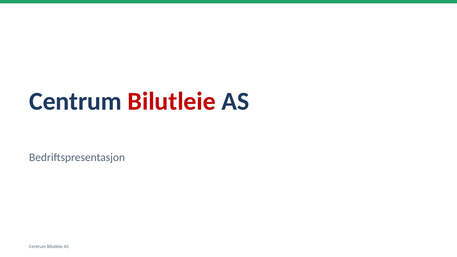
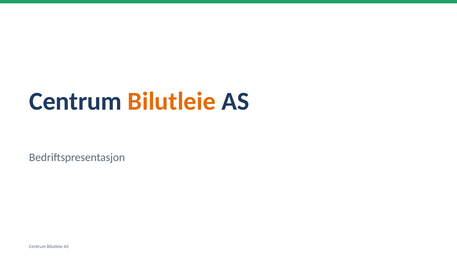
Bilutleie colour: red -> orange (172, 101)
